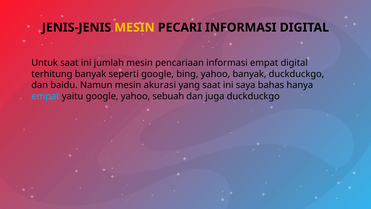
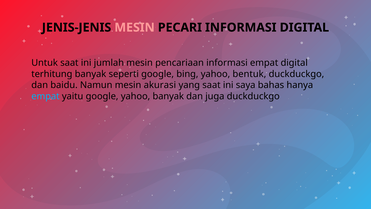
MESIN colour: yellow -> pink (135, 27)
yahoo banyak: banyak -> bentuk (249, 74)
yahoo sebuah: sebuah -> banyak (168, 96)
